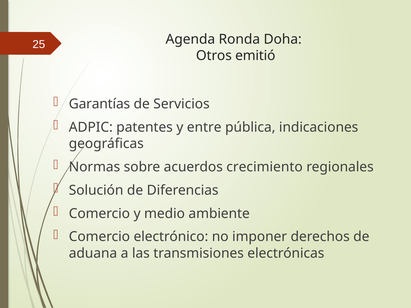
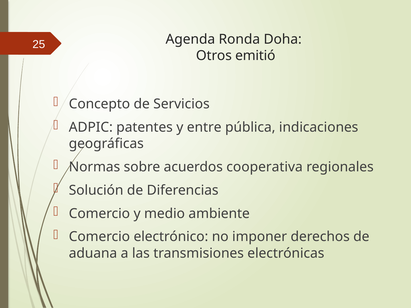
Garantías: Garantías -> Concepto (99, 104)
crecimiento: crecimiento -> cooperativa (265, 167)
